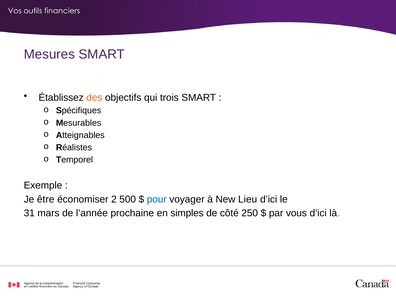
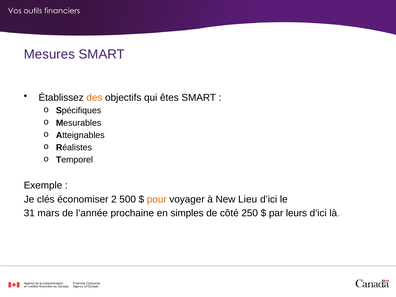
trois: trois -> êtes (169, 98)
être: être -> clés (46, 199)
pour colour: blue -> orange (157, 199)
vous: vous -> leurs (296, 213)
